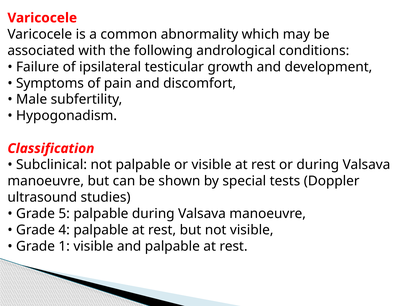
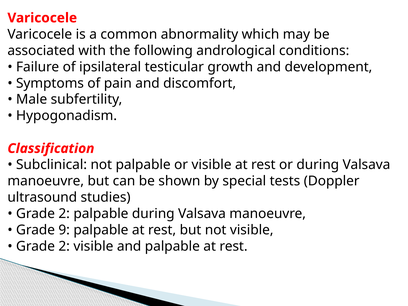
5: 5 -> 2 (64, 214)
4: 4 -> 9 (64, 230)
1: 1 -> 2 (64, 246)
